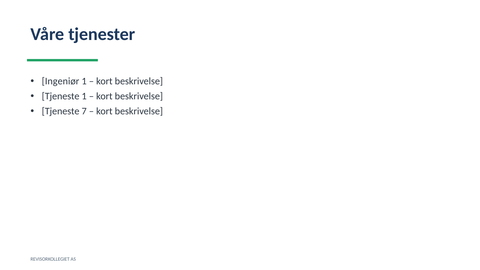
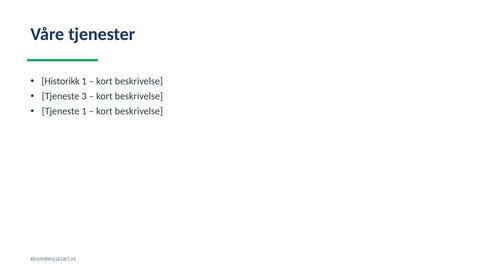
Ingeniør: Ingeniør -> Historikk (61, 81)
Tjeneste 1: 1 -> 3 (84, 96)
Tjeneste 7: 7 -> 1 (84, 111)
